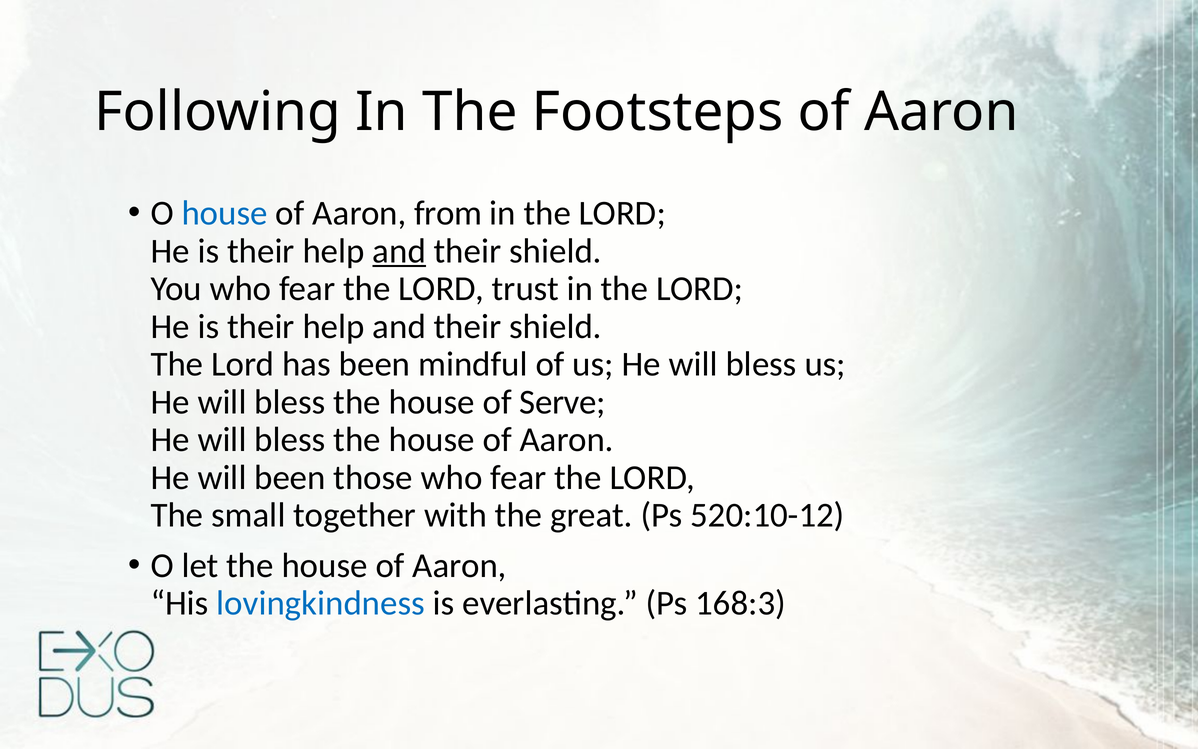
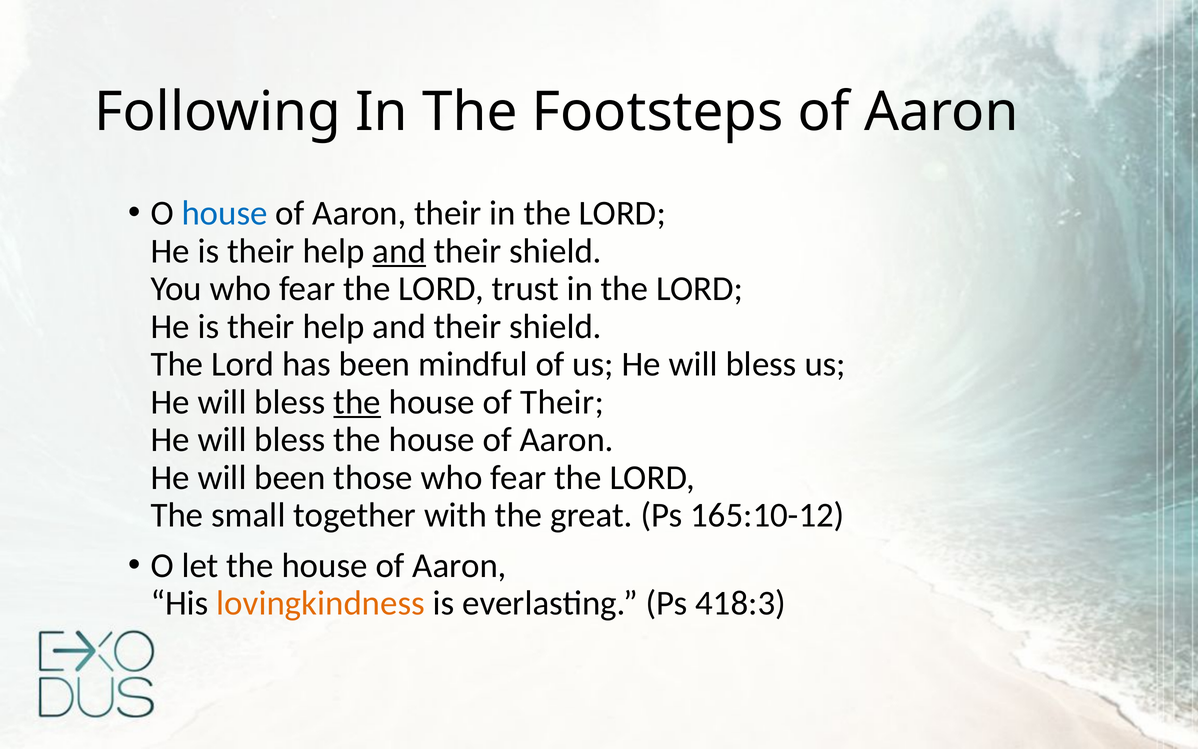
Aaron from: from -> their (448, 213)
the underline: none -> present (357, 402)
of Serve: Serve -> Their (562, 402)
520:10-12: 520:10-12 -> 165:10-12 (767, 515)
lovingkindness colour: blue -> orange (321, 603)
168:3: 168:3 -> 418:3 (741, 603)
